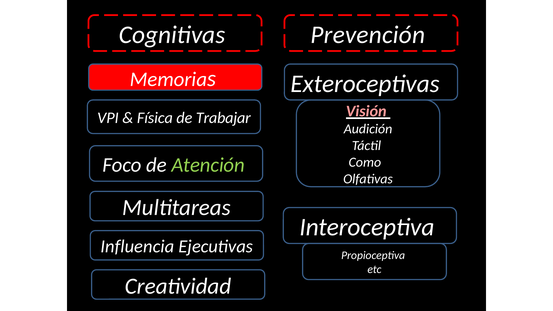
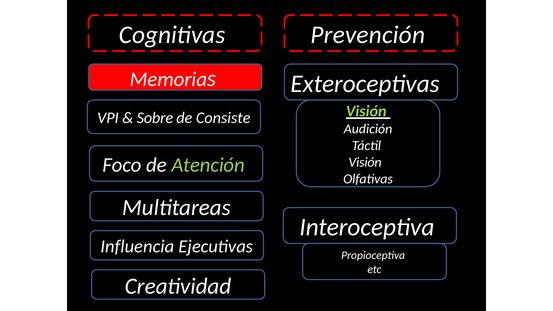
Visión colour: pink -> light green (366, 111)
Física: Física -> Sobre (155, 118)
Trabajar: Trabajar -> Consiste (223, 118)
Como: Como -> Visión (365, 162)
